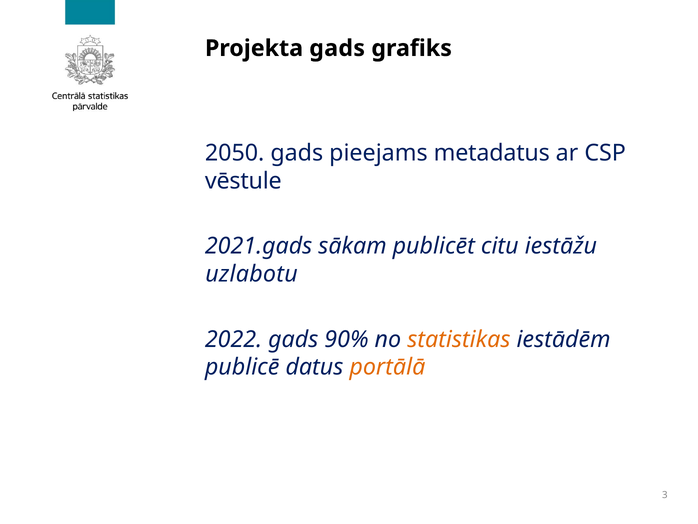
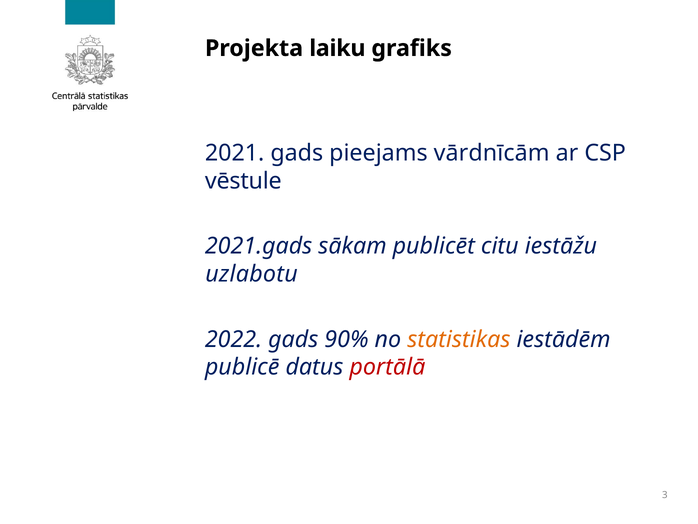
Projekta gads: gads -> laiku (337, 48)
2050: 2050 -> 2021 (235, 153)
metadatus: metadatus -> vārdnīcām (492, 153)
portālā colour: orange -> red (387, 367)
